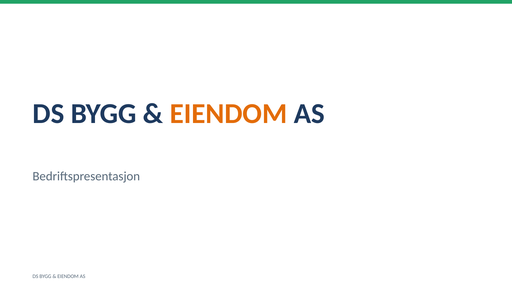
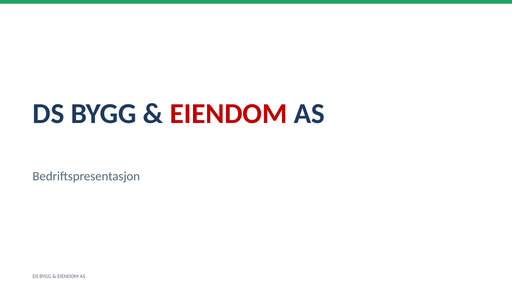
EIENDOM colour: orange -> red (228, 114)
